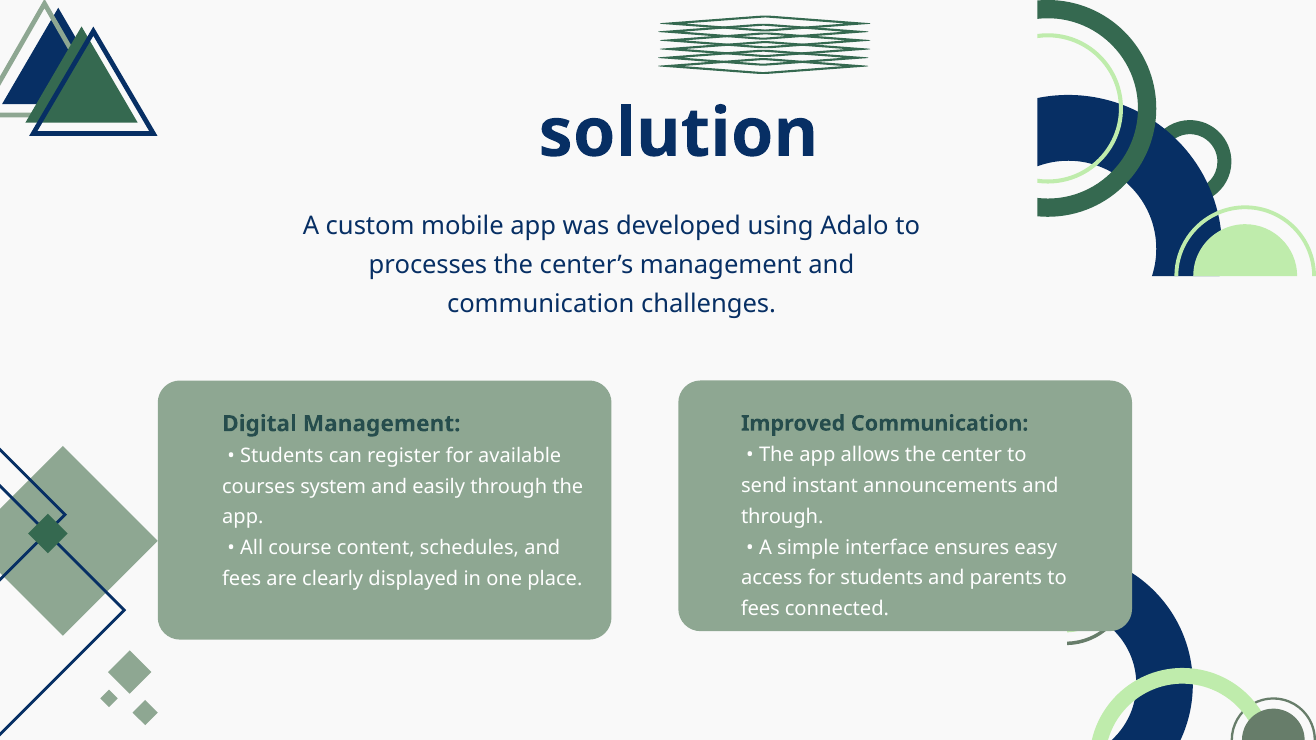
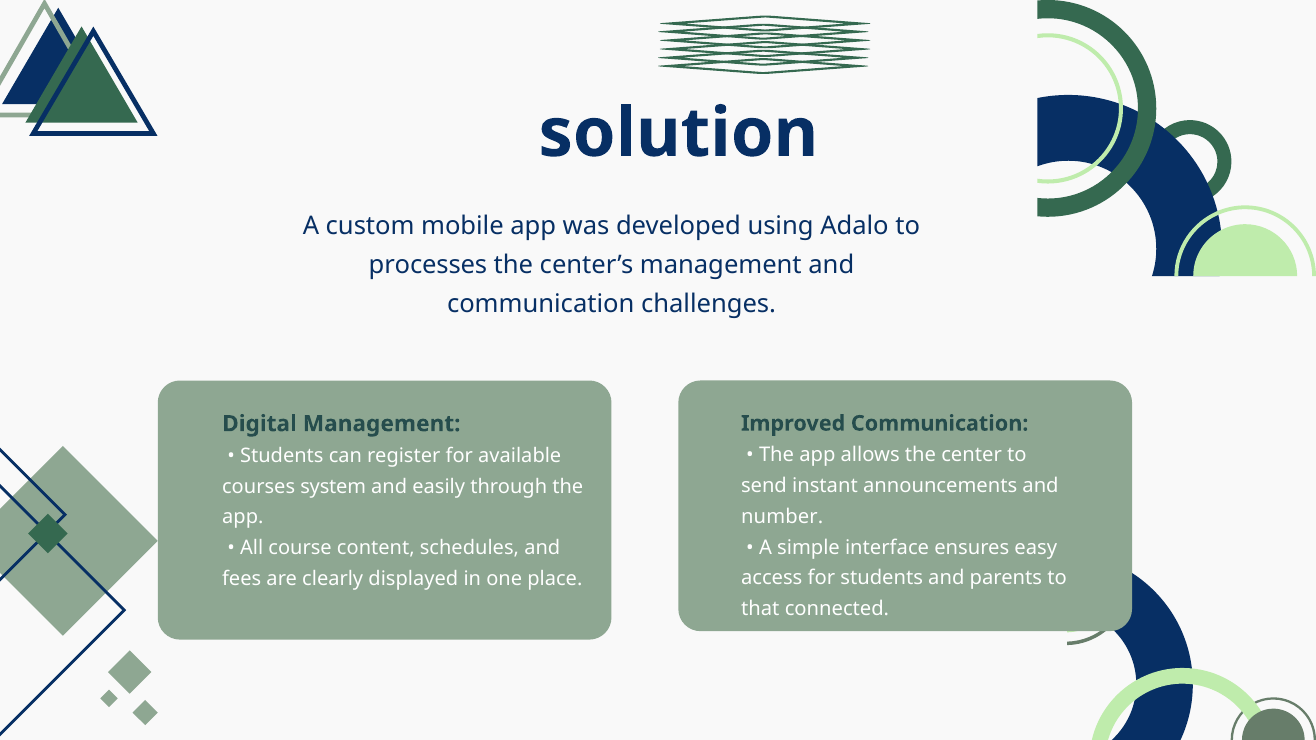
through: through -> number (782, 517)
fees: fees -> that (760, 609)
